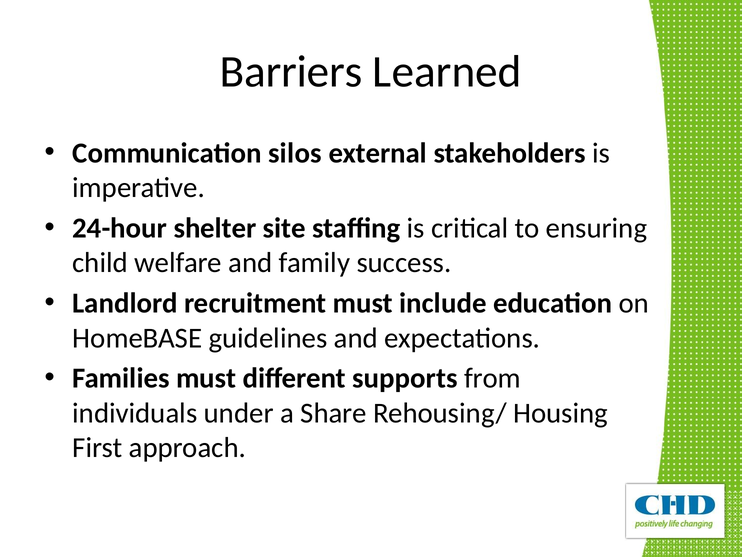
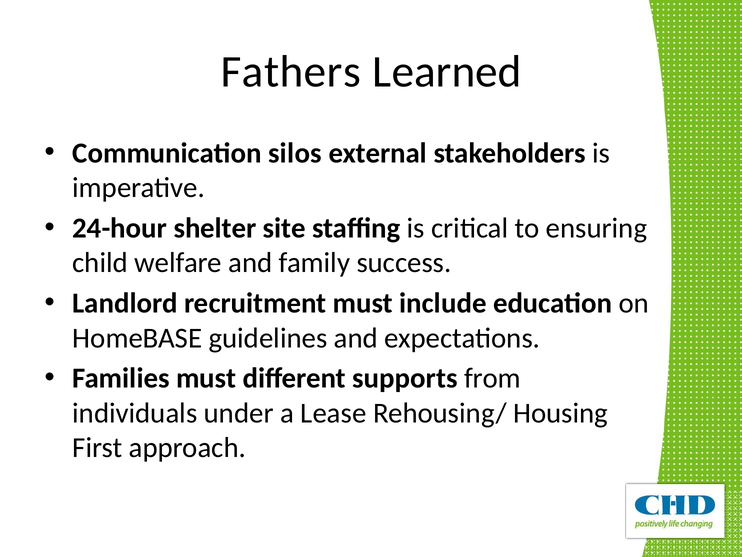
Barriers: Barriers -> Fathers (291, 72)
Share: Share -> Lease (333, 413)
